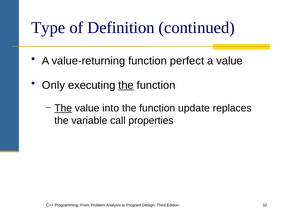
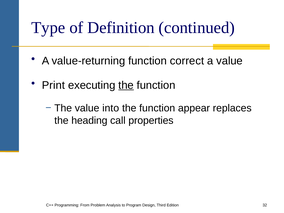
perfect: perfect -> correct (187, 61)
Only: Only -> Print (53, 85)
The underline: present -> none (63, 108)
update: update -> appear (194, 108)
variable: variable -> heading (89, 120)
